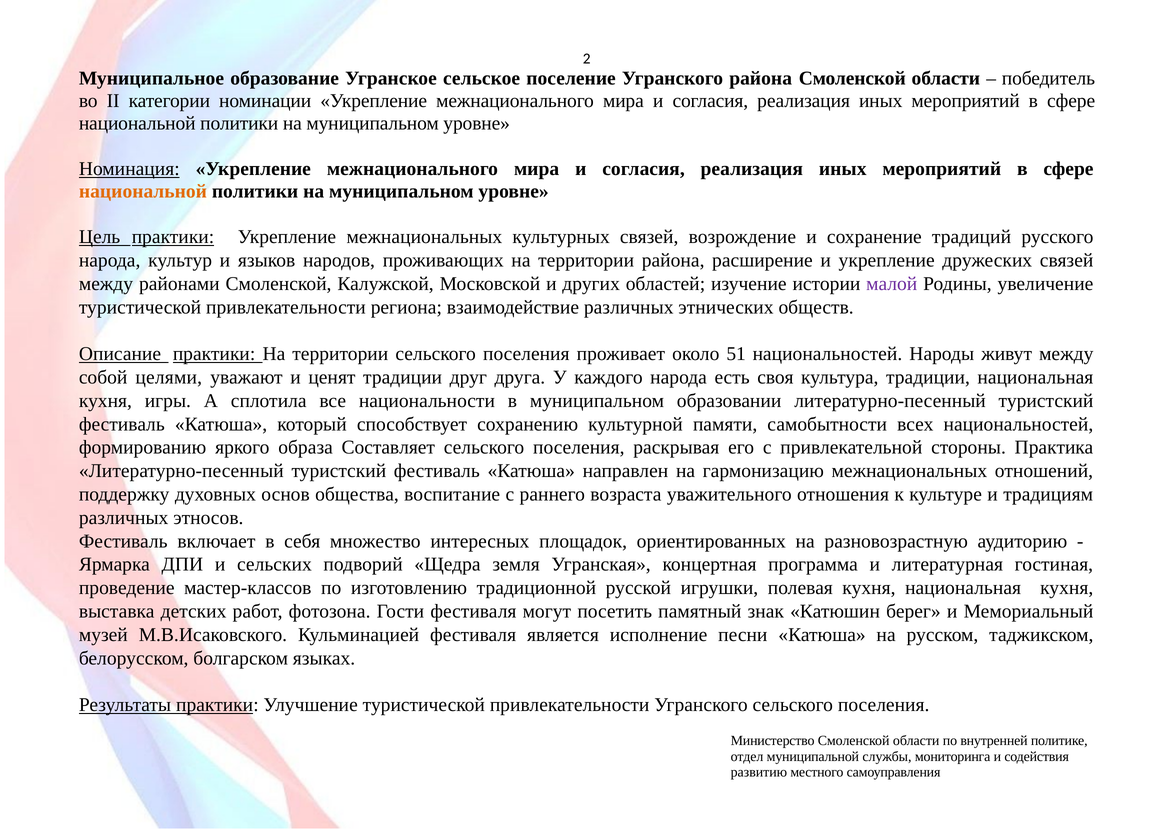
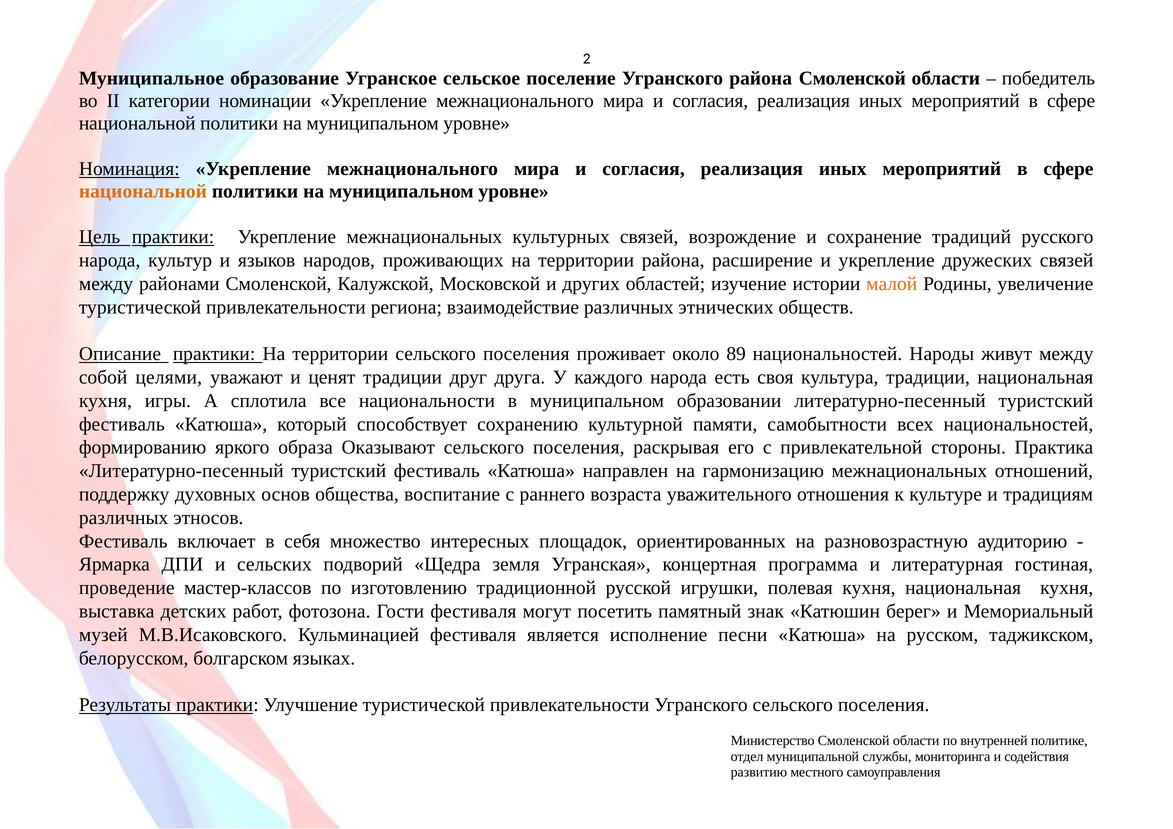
малой colour: purple -> orange (892, 284)
51: 51 -> 89 (736, 354)
Составляет: Составляет -> Оказывают (388, 448)
